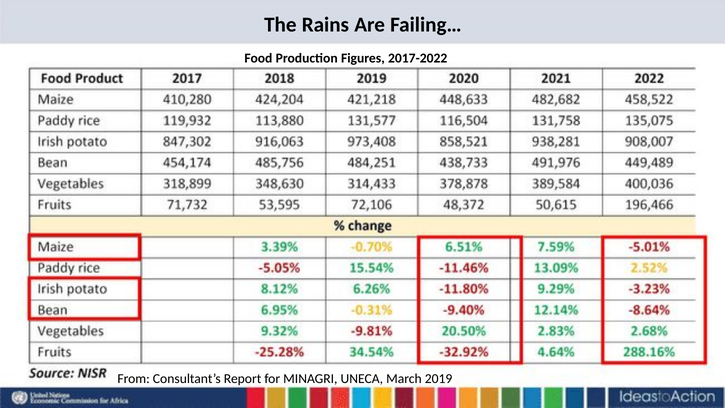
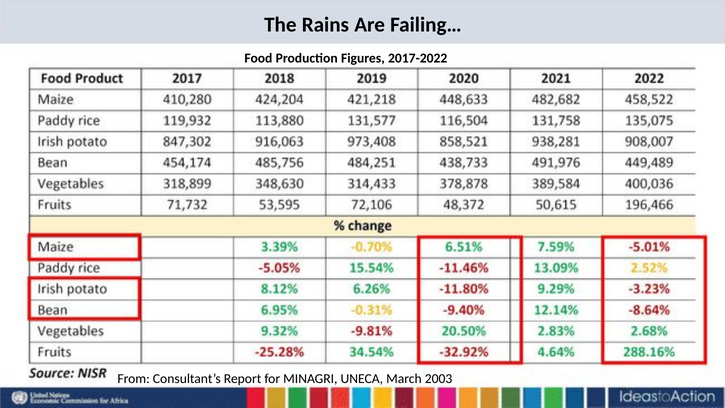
2019: 2019 -> 2003 (439, 379)
